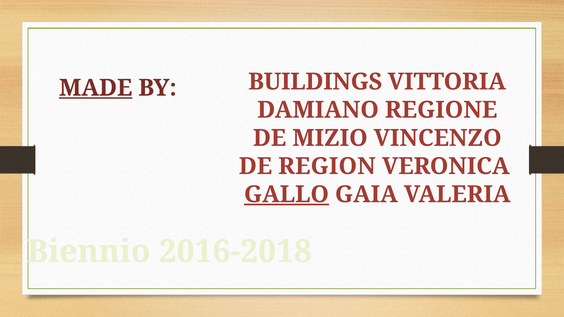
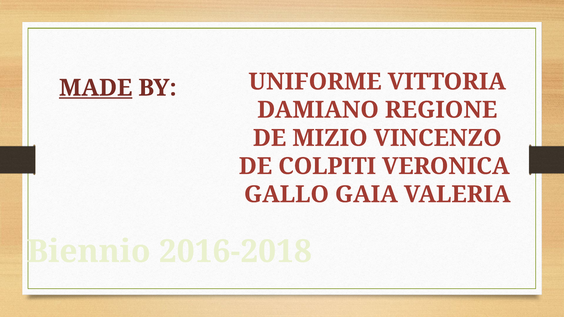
BUILDINGS: BUILDINGS -> UNIFORME (315, 82)
REGION: REGION -> COLPITI (327, 166)
GALLO underline: present -> none (286, 195)
